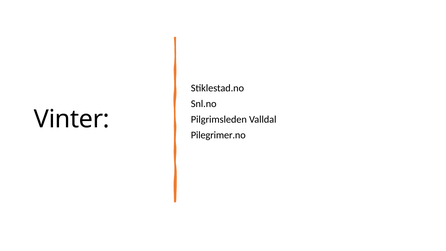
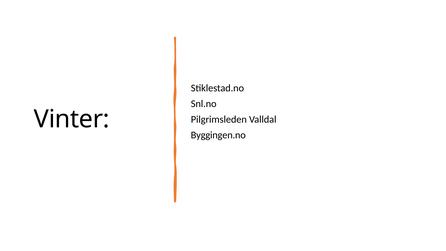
Pilegrimer.no: Pilegrimer.no -> Byggingen.no (218, 135)
